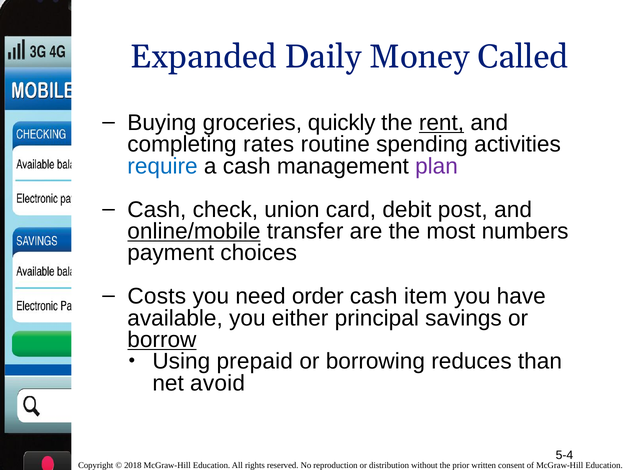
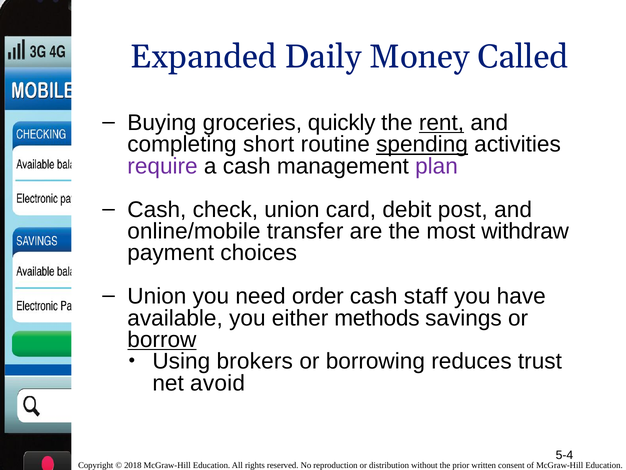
rates: rates -> short (269, 144)
spending underline: none -> present (422, 144)
require colour: blue -> purple (163, 166)
online/mobile underline: present -> none (194, 231)
numbers: numbers -> withdraw (525, 231)
Costs: Costs -> Union (157, 296)
item: item -> staff (426, 296)
principal: principal -> methods (377, 318)
prepaid: prepaid -> brokers (255, 361)
than: than -> trust (540, 361)
